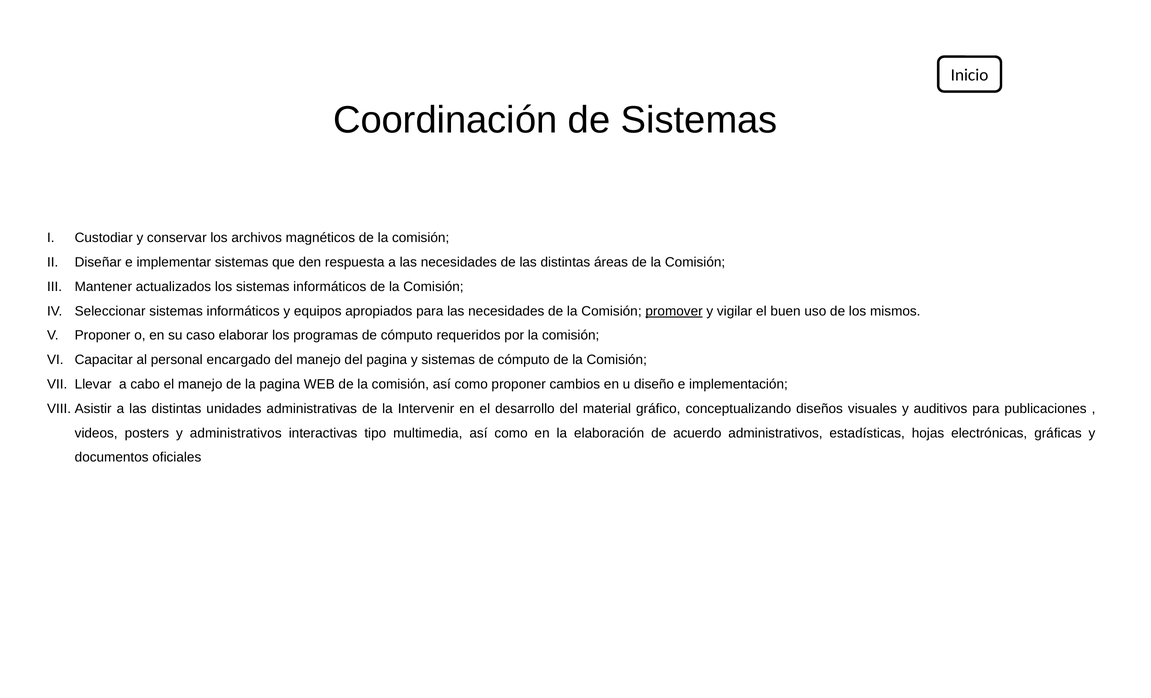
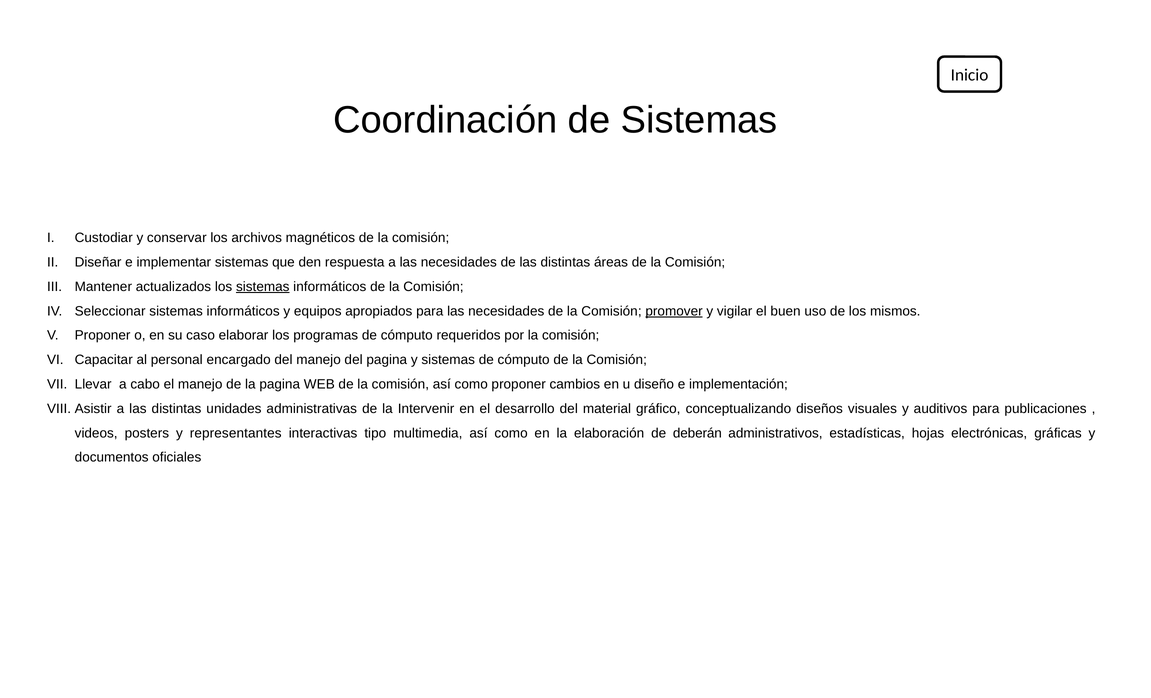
sistemas underline: none -> present (263, 287)
y administrativos: administrativos -> representantes (236, 433)
acuerdo: acuerdo -> deberán (697, 433)
